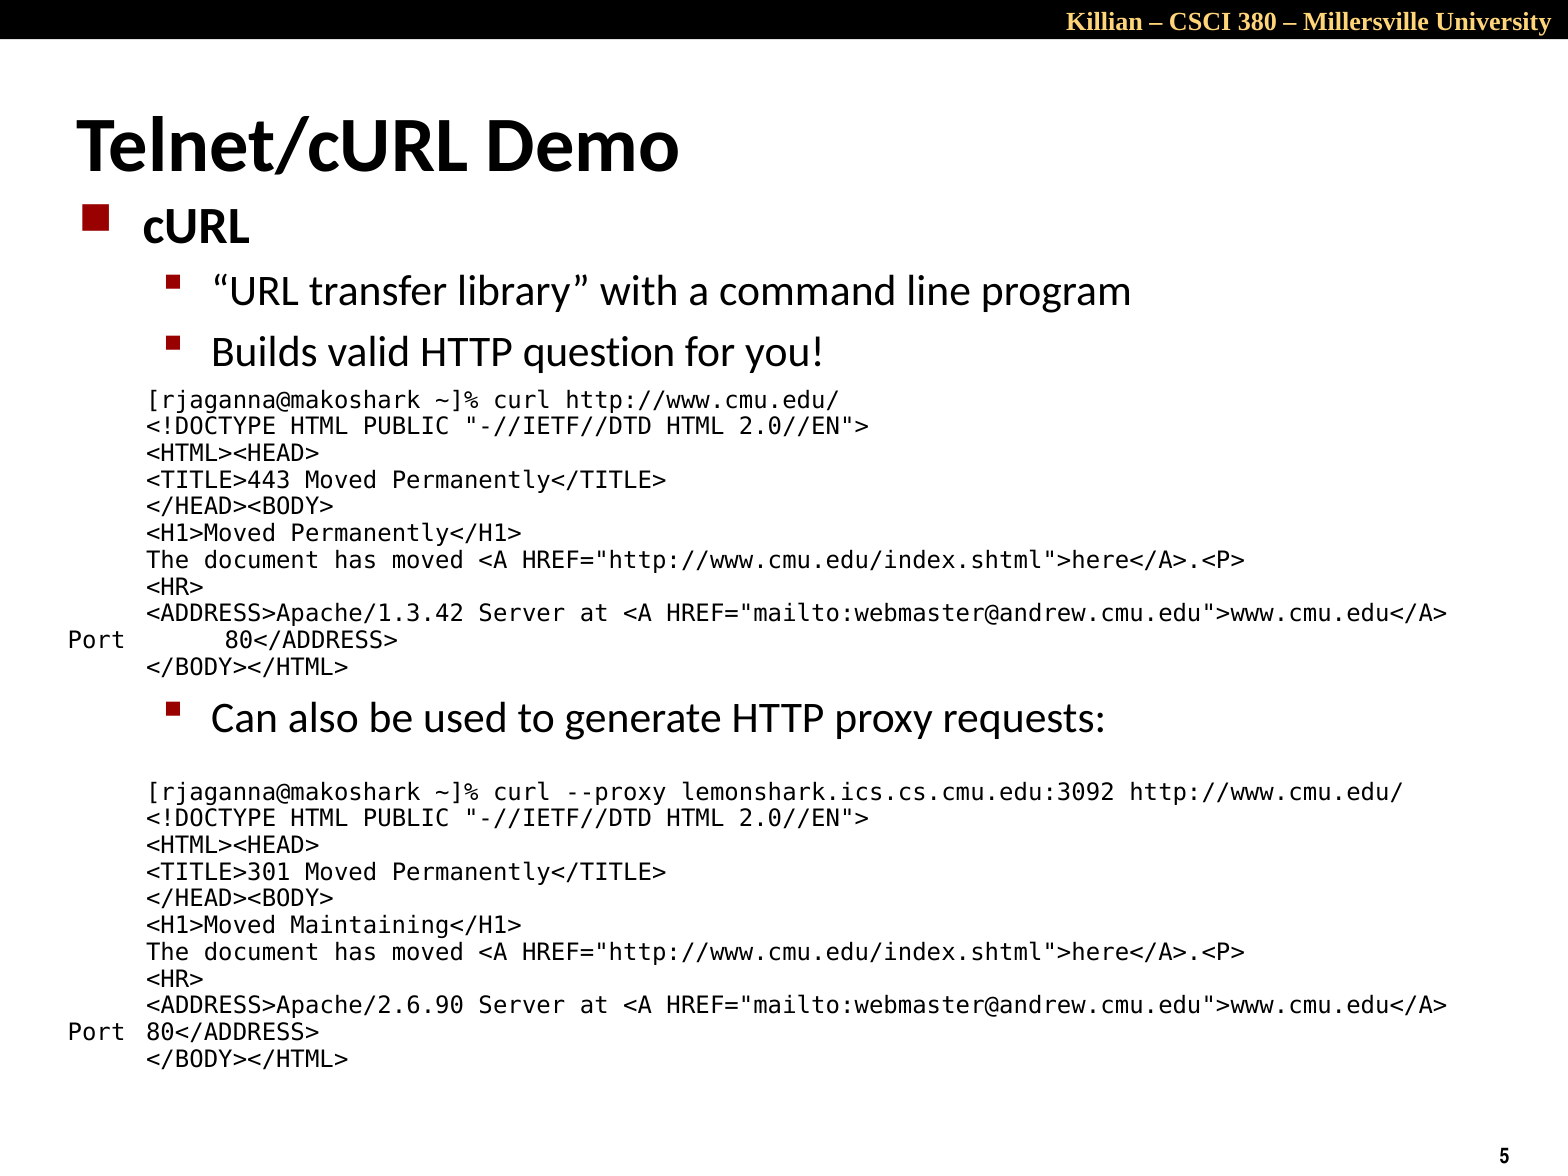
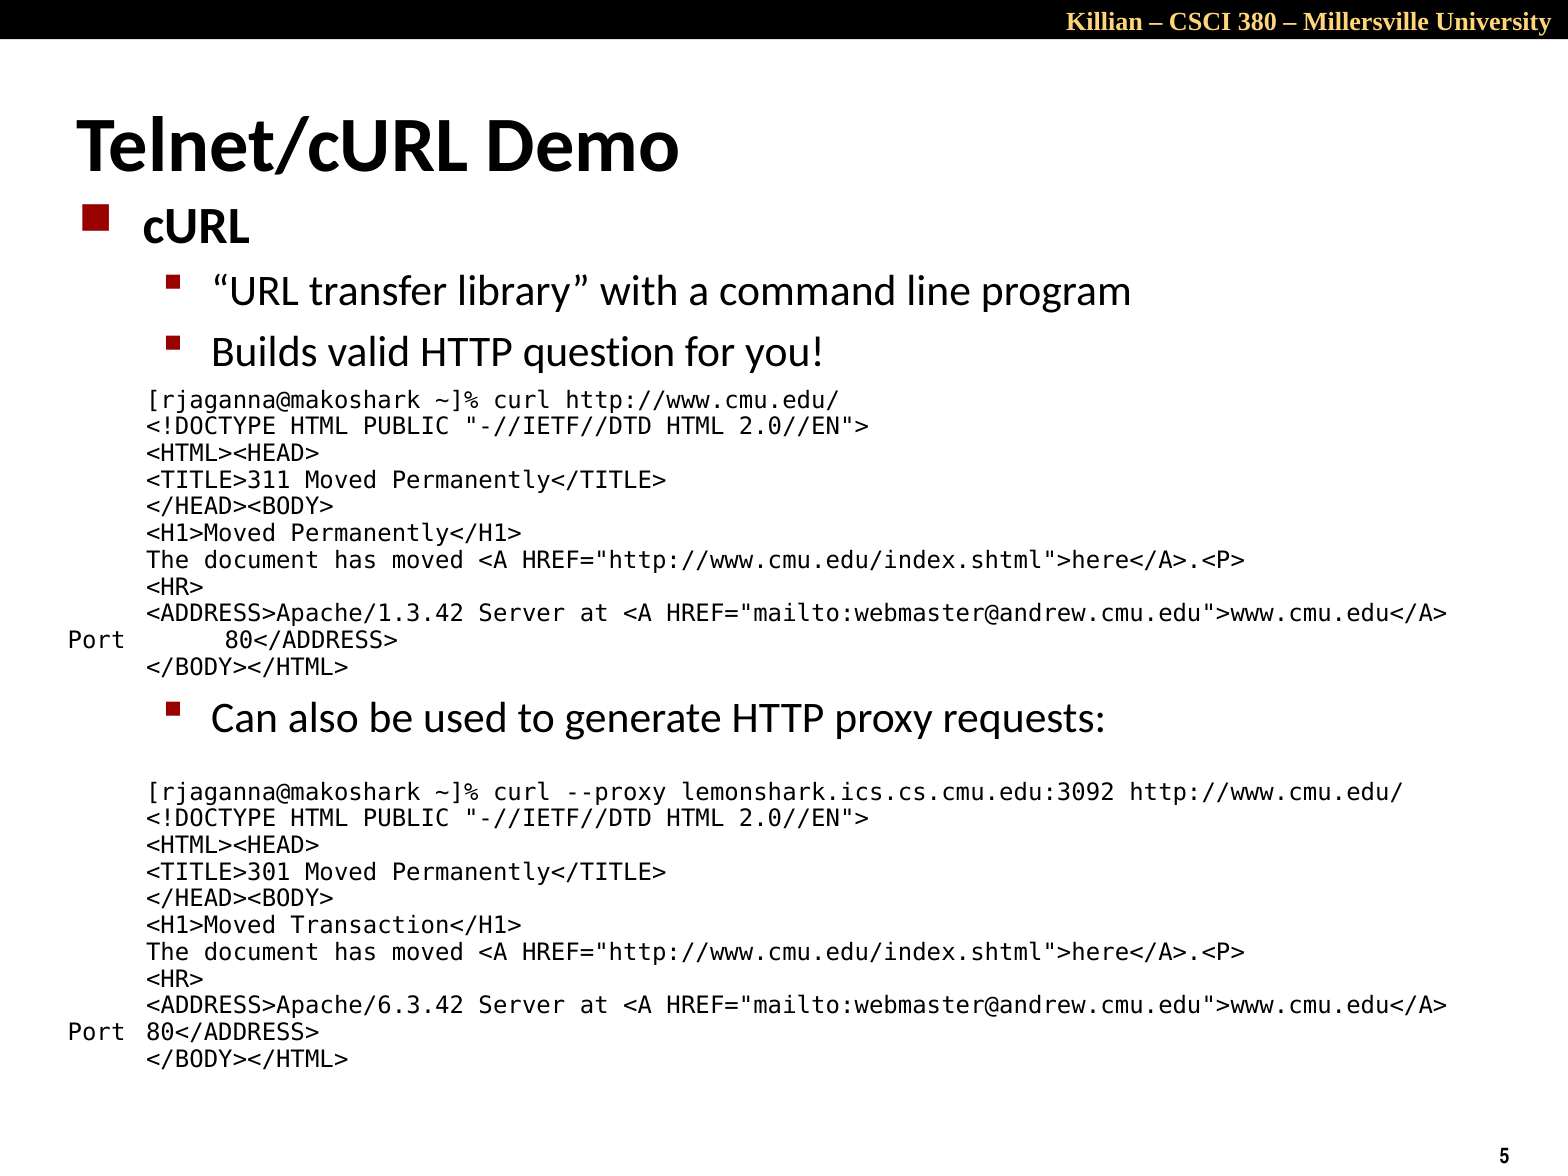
<TITLE>443: <TITLE>443 -> <TITLE>311 (218, 480)
Maintaining</H1>: Maintaining</H1> -> Transaction</H1> (406, 926)
<ADDRESS>Apache/2.6.90: <ADDRESS>Apache/2.6.90 -> <ADDRESS>Apache/6.3.42 (305, 1006)
